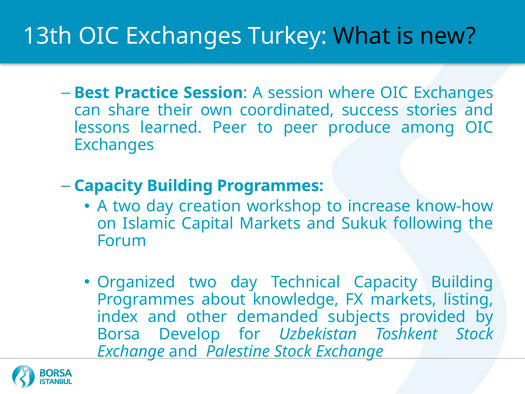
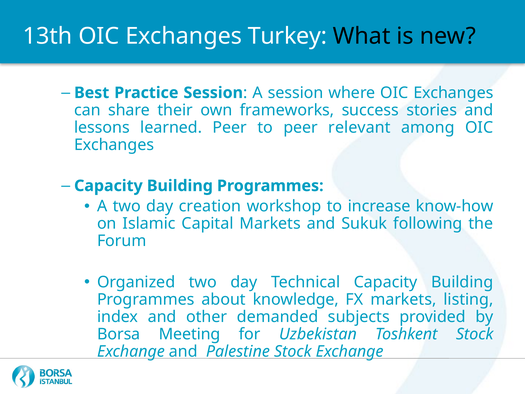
coordinated: coordinated -> frameworks (287, 110)
produce: produce -> relevant (360, 127)
Develop: Develop -> Meeting (190, 334)
